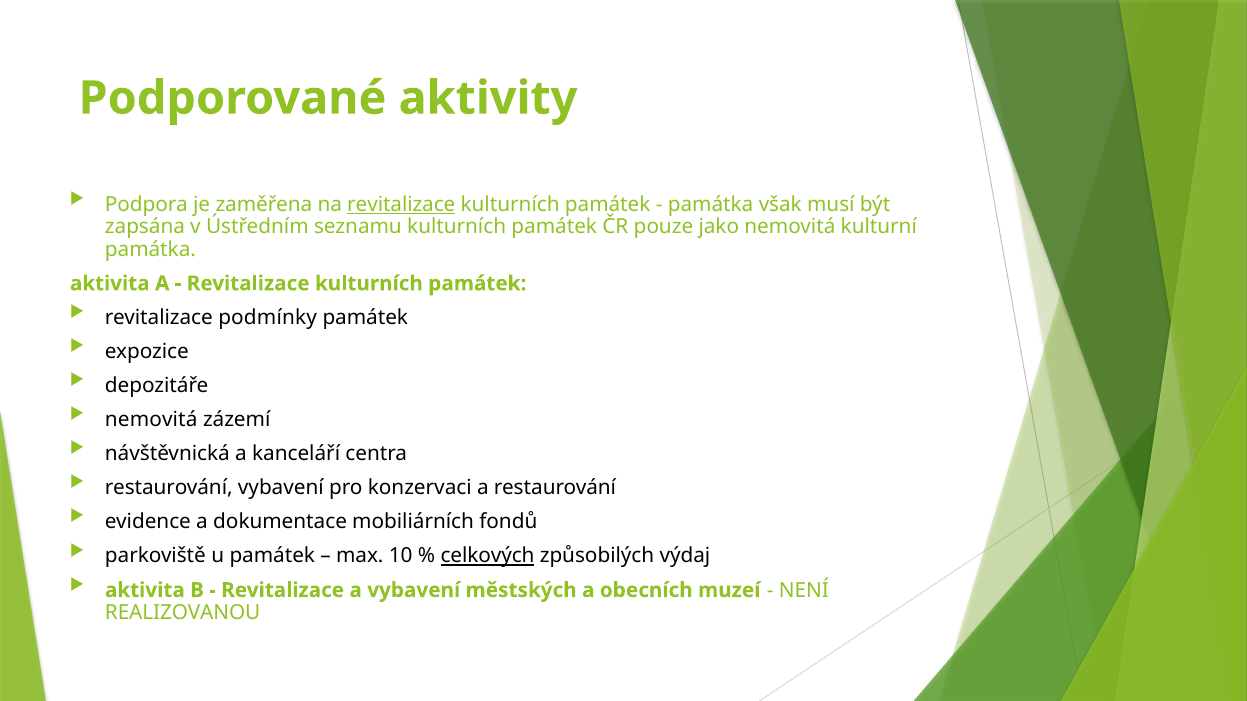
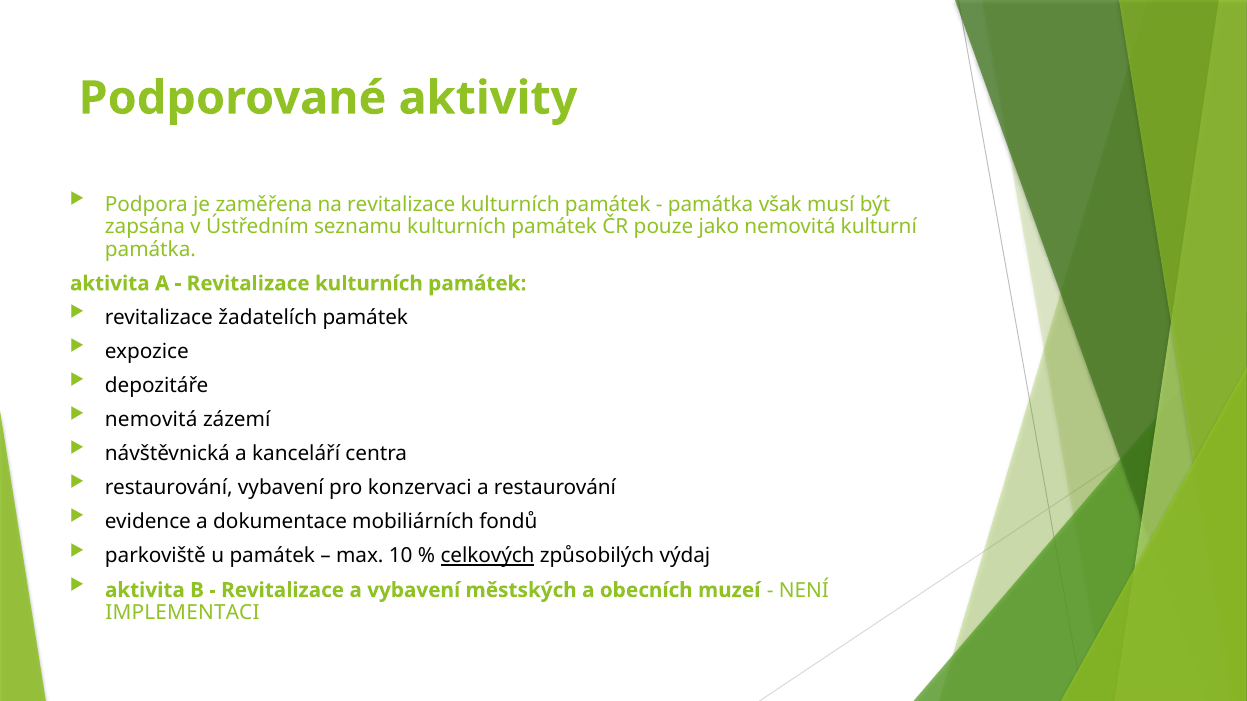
revitalizace underline: present -> none (401, 205)
podmínky: podmínky -> žadatelích (268, 318)
REALIZOVANOU: REALIZOVANOU -> IMPLEMENTACI (182, 613)
